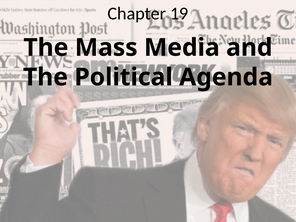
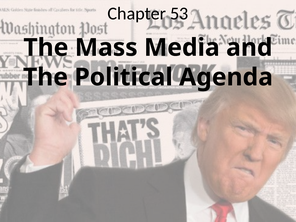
19: 19 -> 53 (179, 14)
